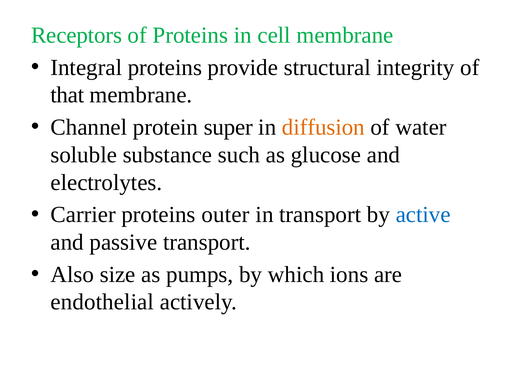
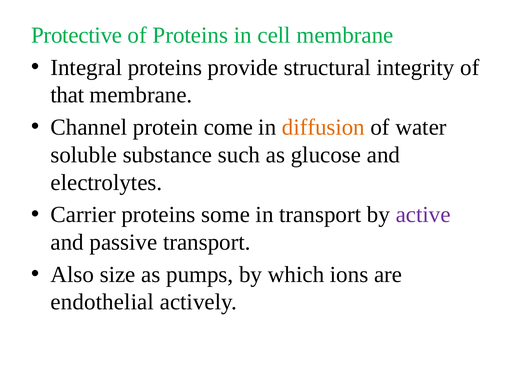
Receptors: Receptors -> Protective (77, 35)
super: super -> come (228, 127)
outer: outer -> some (226, 215)
active colour: blue -> purple (423, 215)
